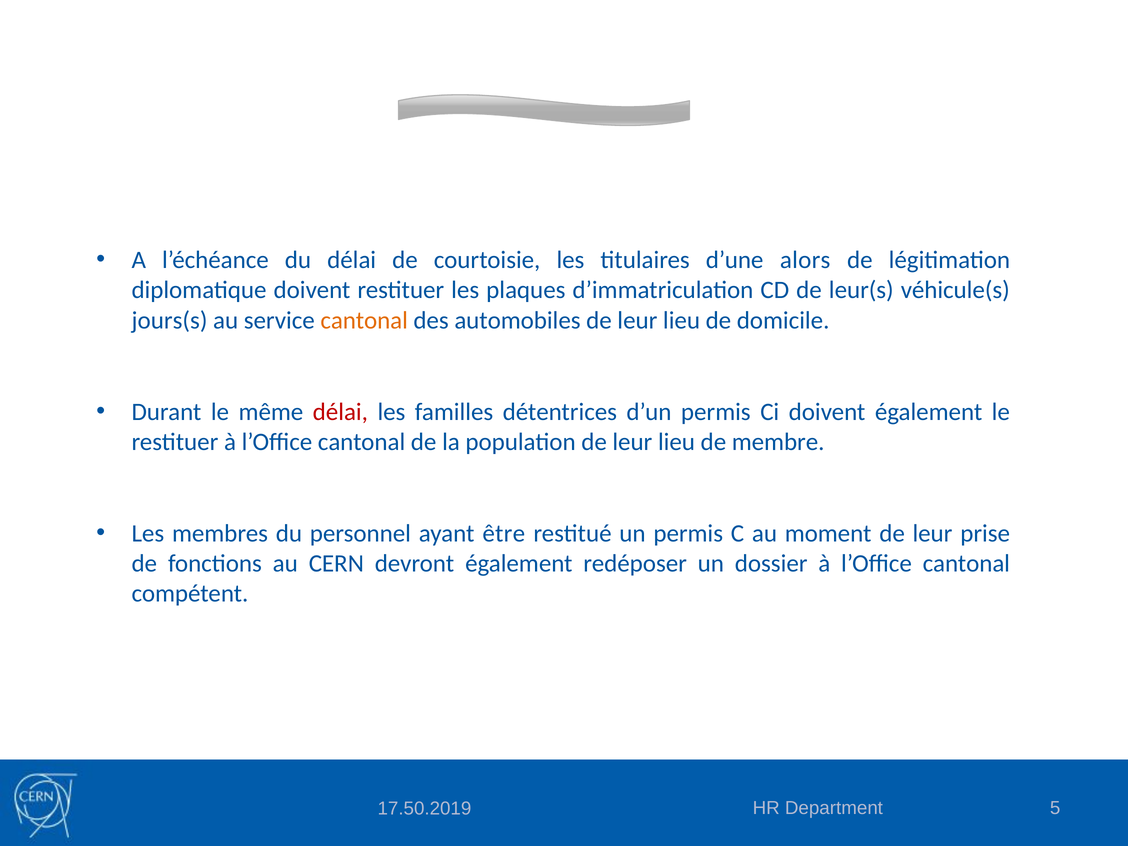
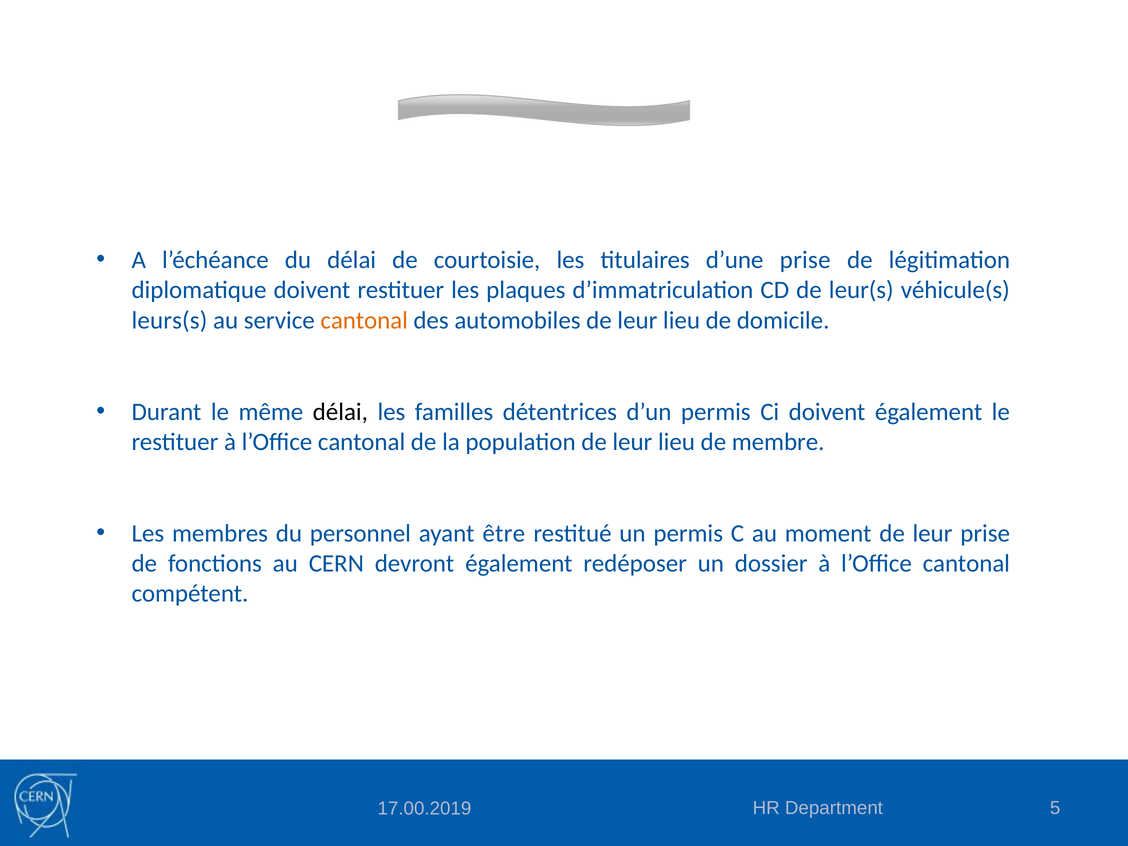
d’une alors: alors -> prise (805, 260)
jours(s: jours(s -> leurs(s (169, 320)
délai colour: red -> black (340, 412)
17.50.2019: 17.50.2019 -> 17.00.2019 (424, 809)
